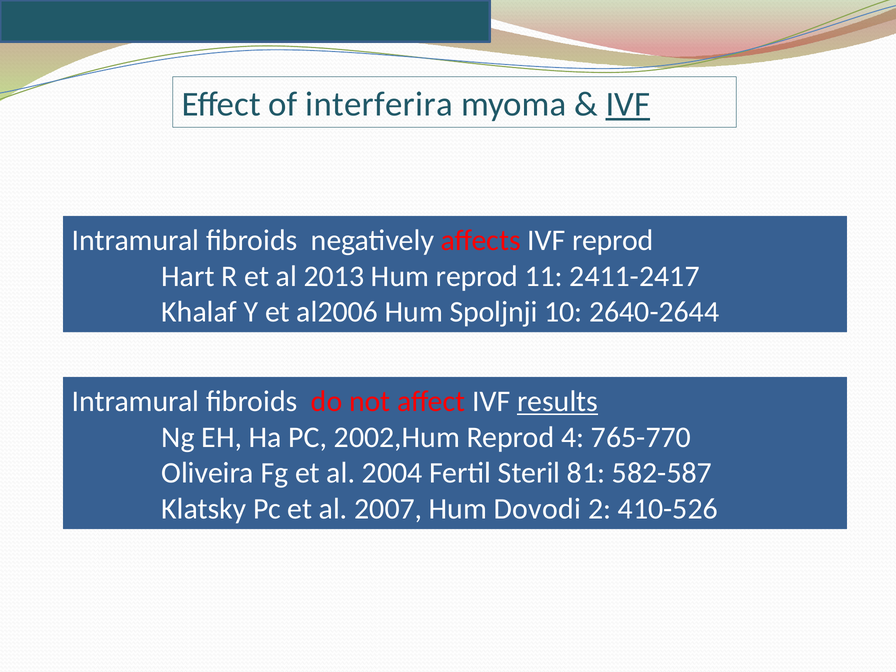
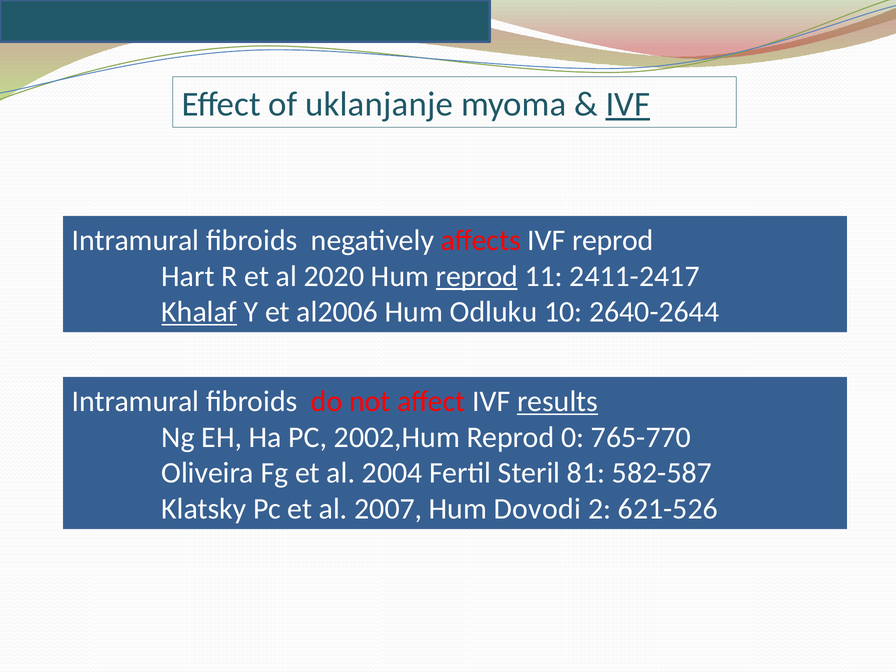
interferira: interferira -> uklanjanje (379, 104)
2013: 2013 -> 2020 (334, 276)
reprod underline: none -> present (477, 276)
Khalaf underline: none -> present (199, 312)
Spoljnji: Spoljnji -> Odluku (493, 312)
4: 4 -> 0 (573, 437)
410-526: 410-526 -> 621-526 (668, 509)
